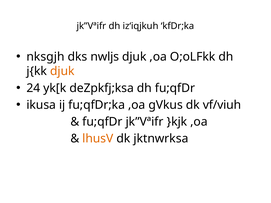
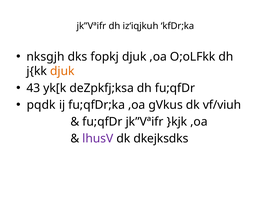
nwljs: nwljs -> fopkj (105, 57)
24: 24 -> 43 (33, 88)
ikusa: ikusa -> pqdk (41, 105)
lhusV colour: orange -> purple (98, 139)
jktnwrksa: jktnwrksa -> dkejksdks (161, 139)
